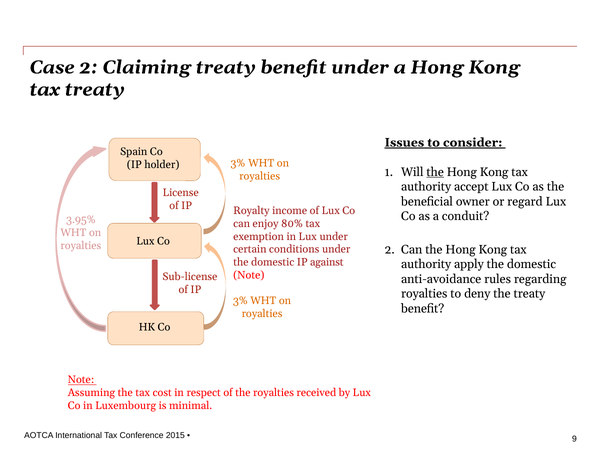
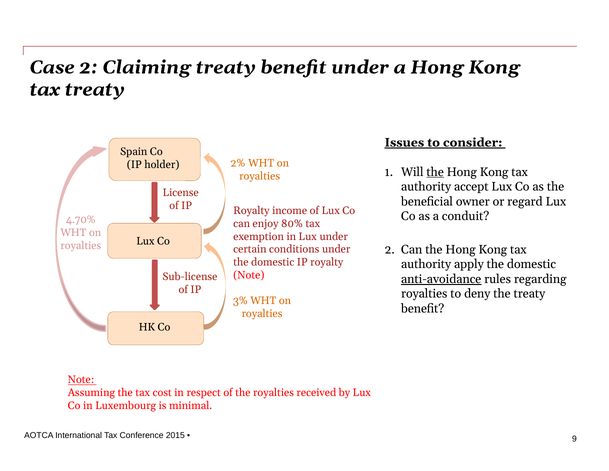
3%: 3% -> 2% (238, 163)
3.95%: 3.95% -> 4.70% (81, 220)
IP against: against -> royalty (327, 262)
anti-avoidance underline: none -> present (441, 279)
